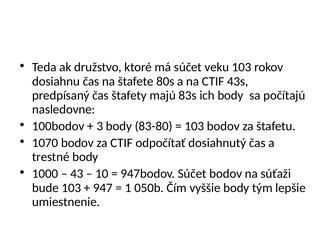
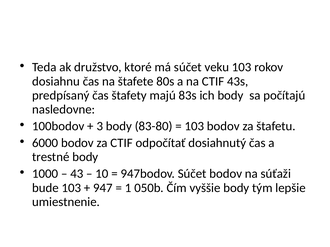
1070: 1070 -> 6000 (45, 143)
